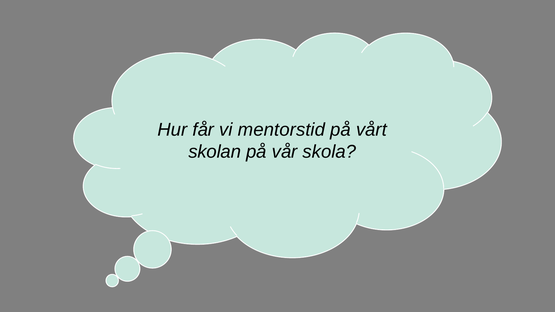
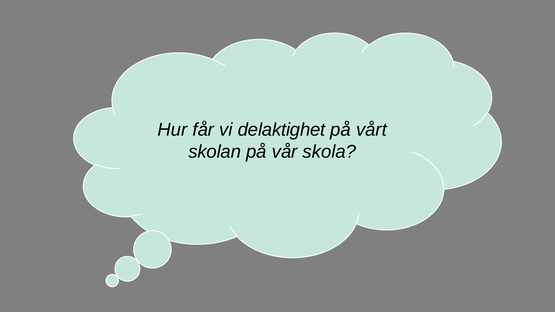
mentorstid: mentorstid -> delaktighet (282, 130)
